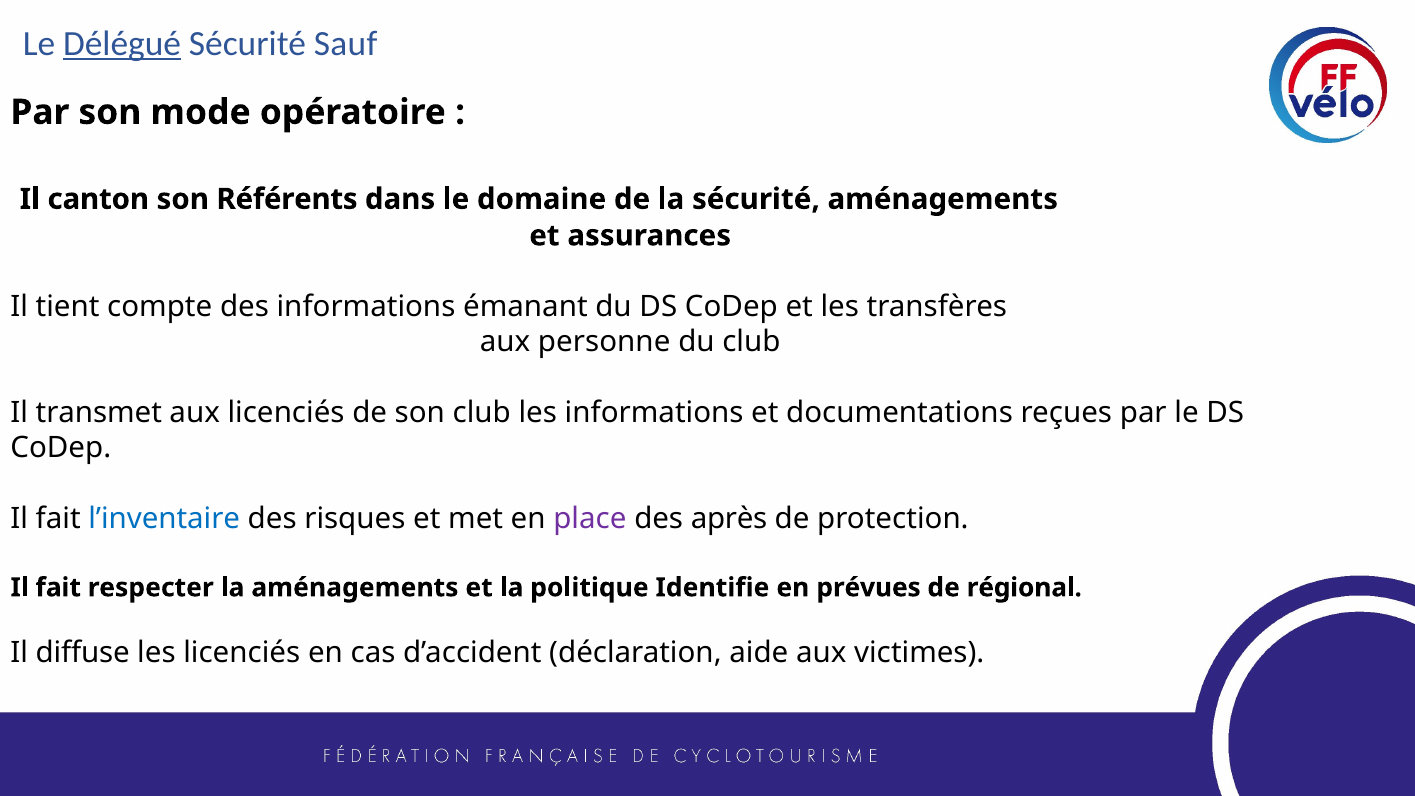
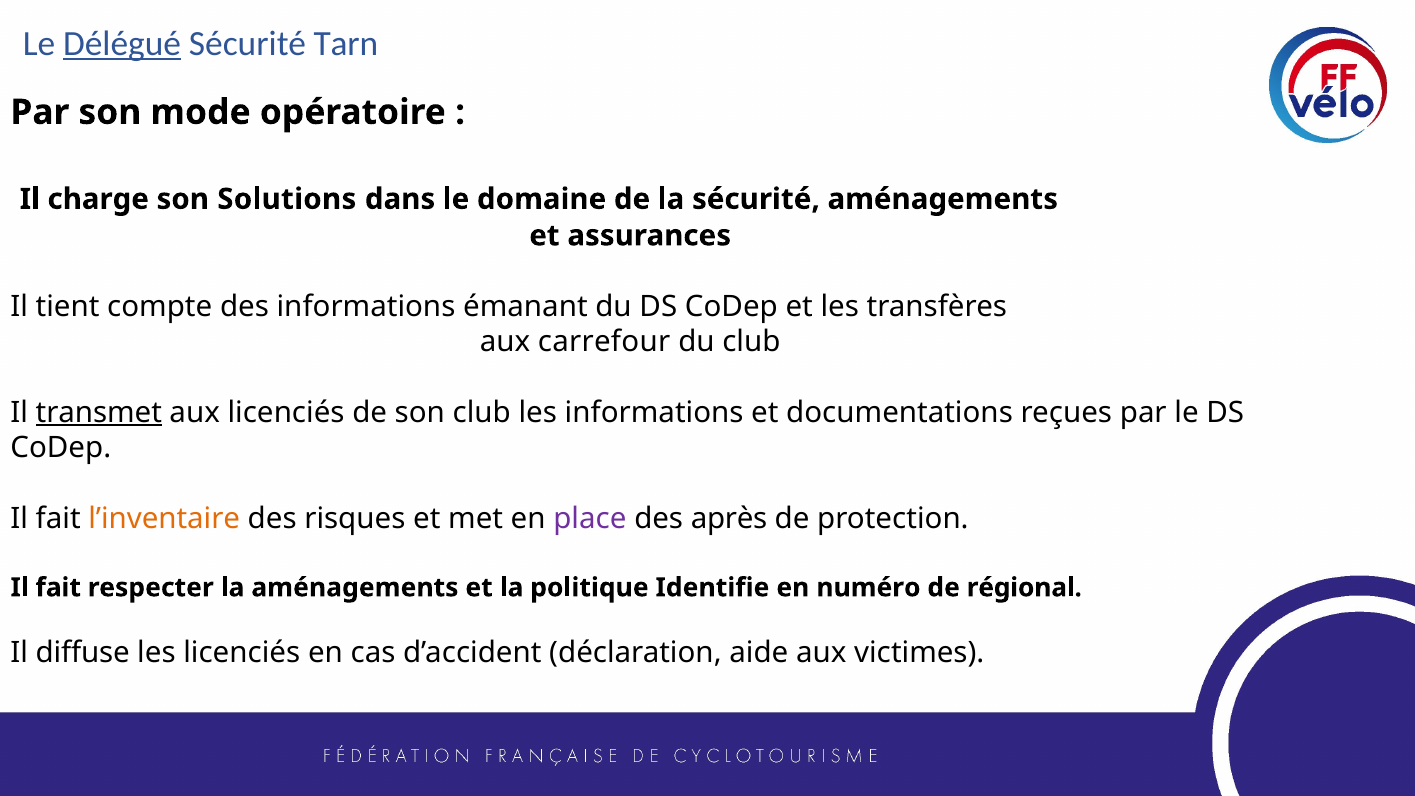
Sauf: Sauf -> Tarn (346, 44)
canton: canton -> charge (98, 199)
Référents: Référents -> Solutions (287, 199)
personne: personne -> carrefour (604, 342)
transmet underline: none -> present (99, 413)
l’inventaire colour: blue -> orange (164, 519)
prévues: prévues -> numéro (868, 588)
